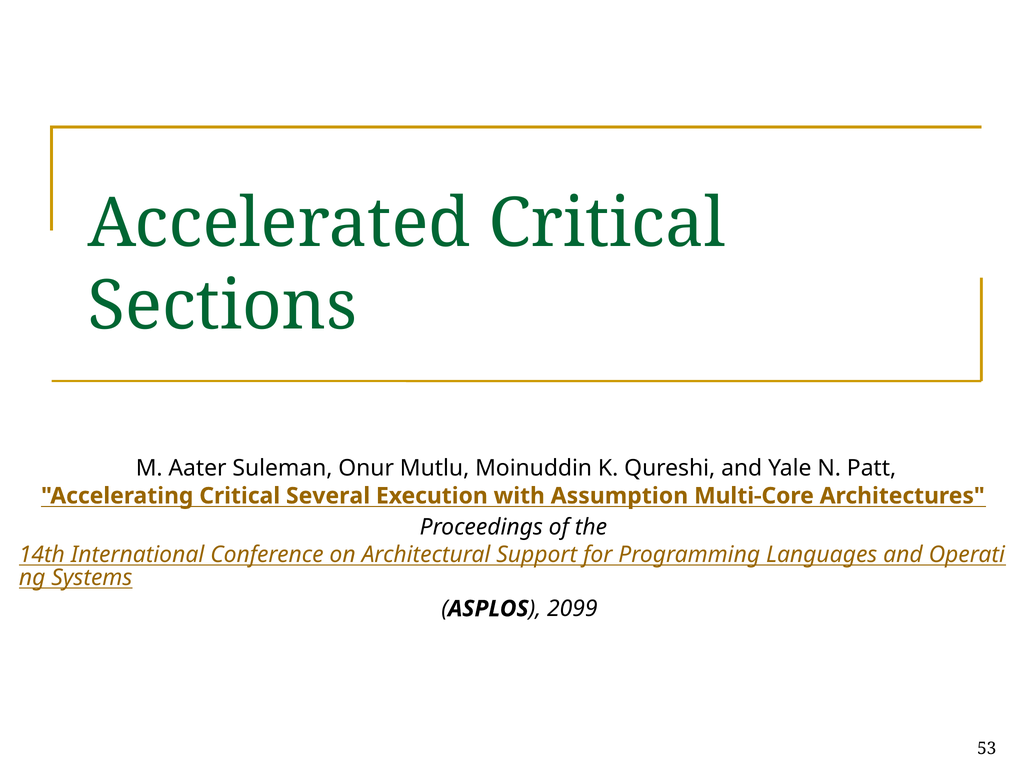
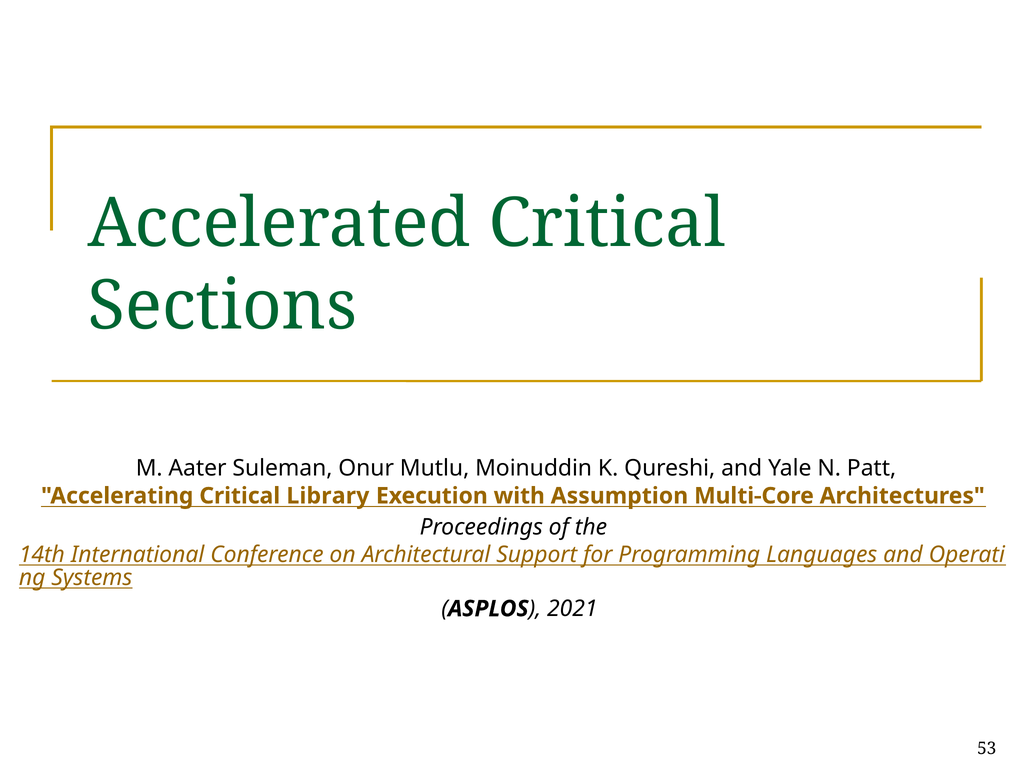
Several: Several -> Library (328, 496)
2099: 2099 -> 2021 (572, 608)
